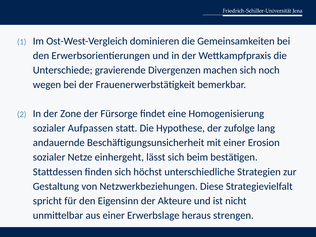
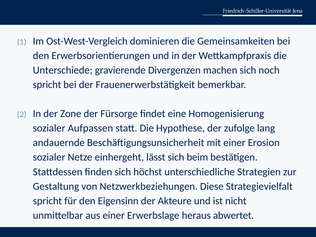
wegen: wegen -> spricht (47, 85)
strengen: strengen -> abwertet (234, 215)
